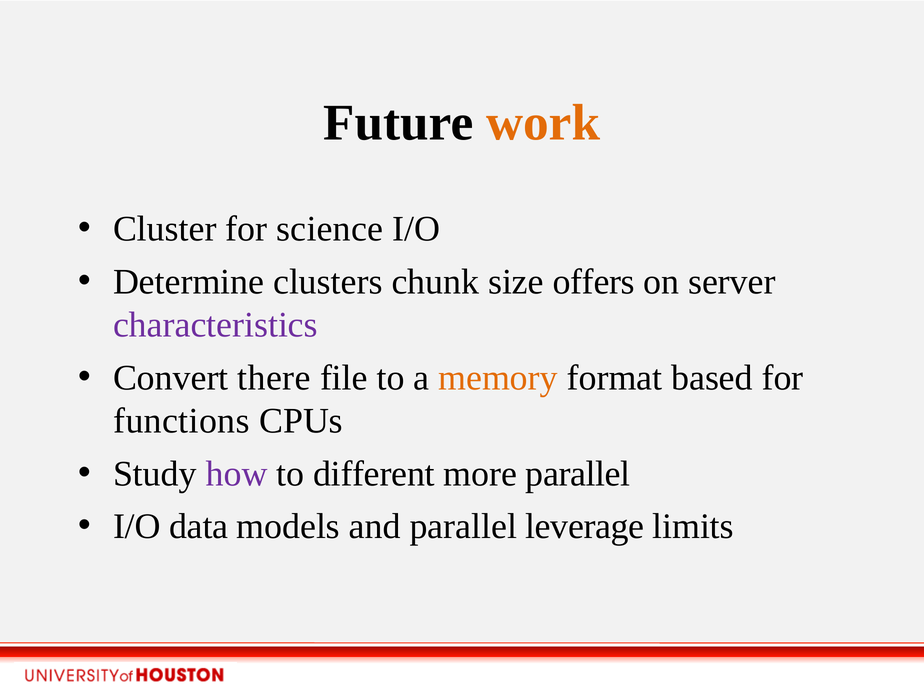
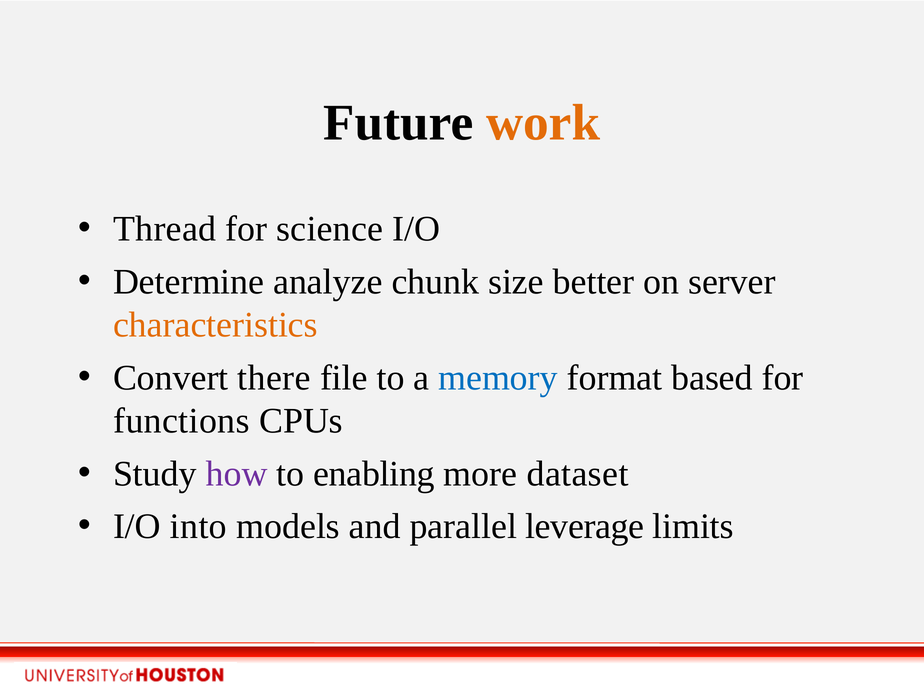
Cluster: Cluster -> Thread (165, 229)
clusters: clusters -> analyze (328, 282)
offers: offers -> better (594, 282)
characteristics colour: purple -> orange (215, 325)
memory colour: orange -> blue (498, 378)
different: different -> enabling (374, 474)
more parallel: parallel -> dataset (578, 474)
data: data -> into (198, 526)
